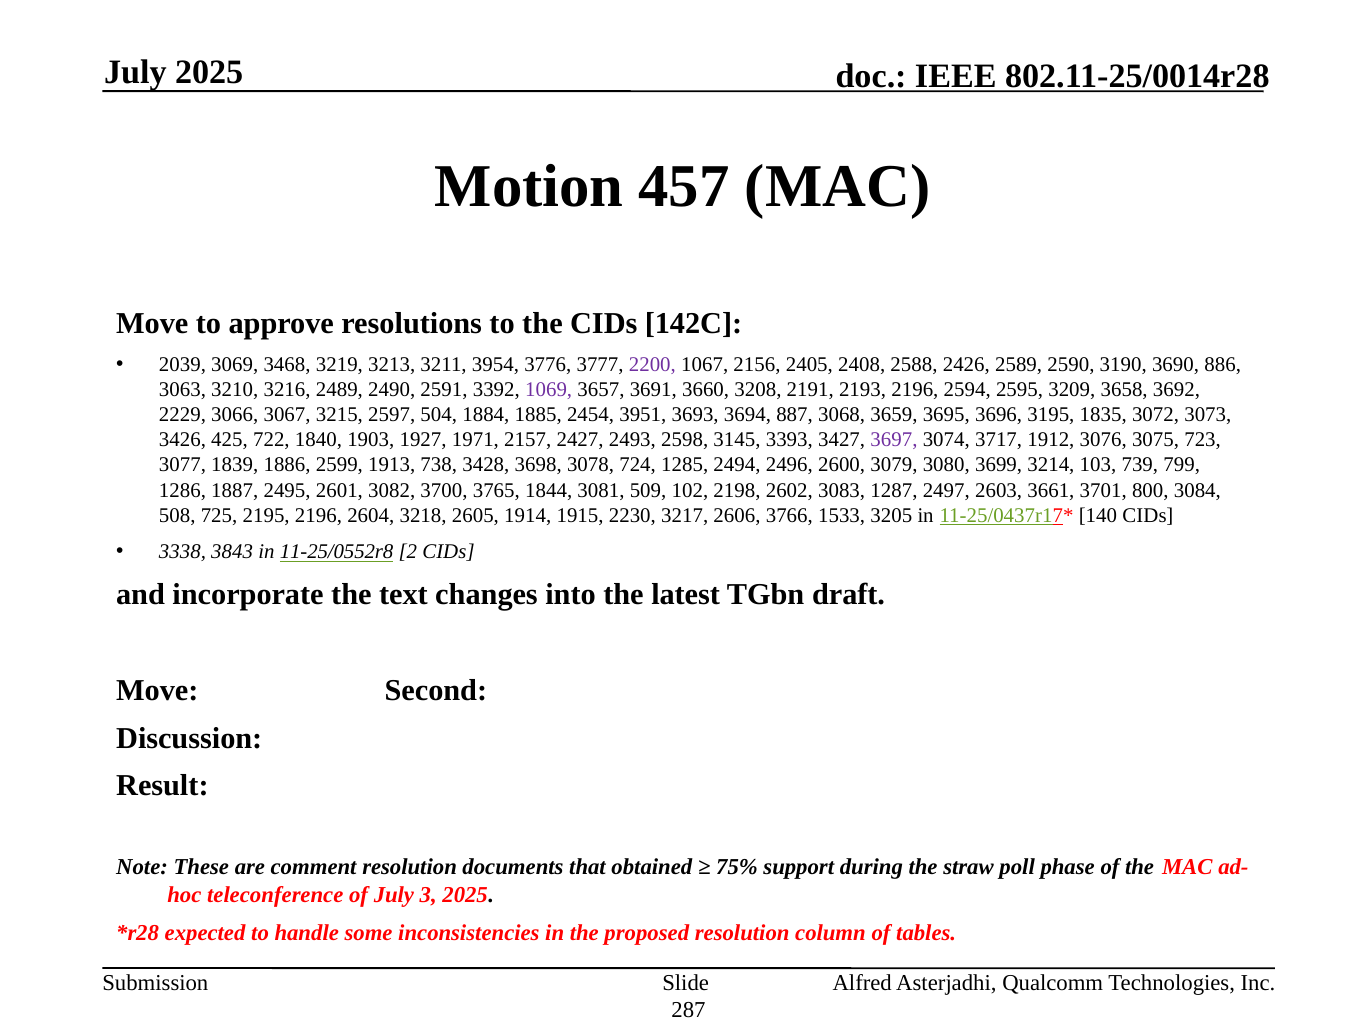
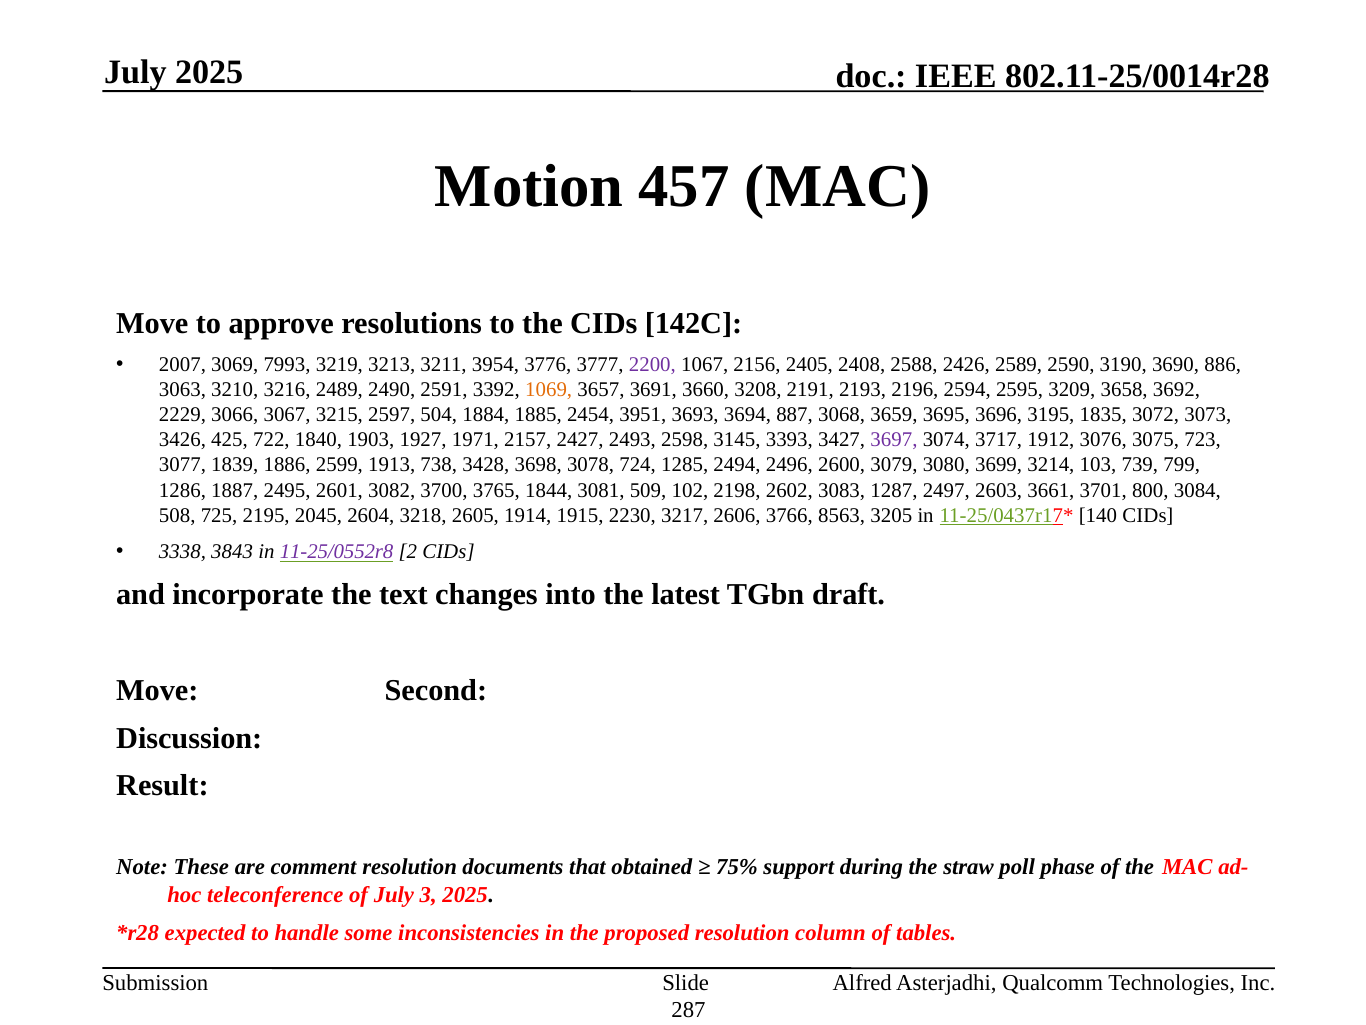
2039: 2039 -> 2007 (182, 365)
3468: 3468 -> 7993 (287, 365)
1069 colour: purple -> orange (549, 390)
2195 2196: 2196 -> 2045 (318, 515)
1533: 1533 -> 8563 (842, 515)
11-25/0552r8 colour: black -> purple (337, 551)
